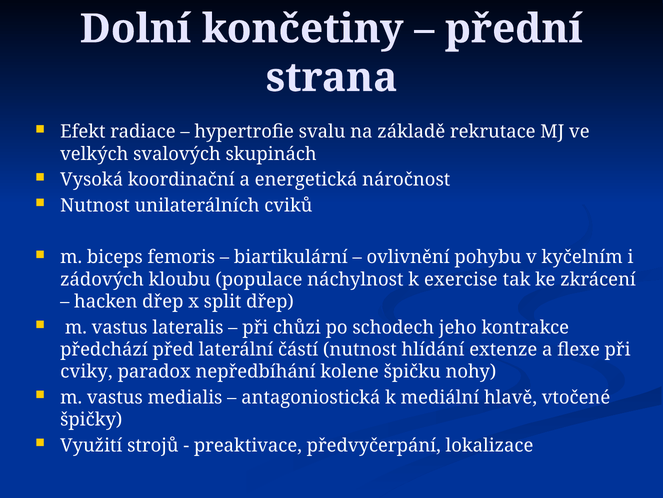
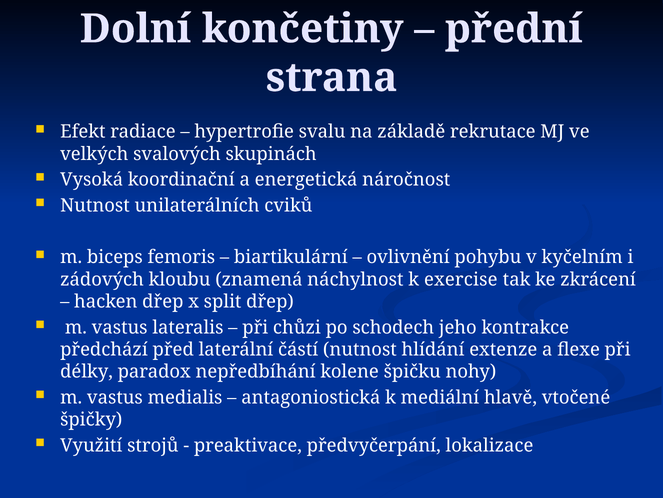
populace: populace -> znamená (259, 279)
cviky: cviky -> délky (87, 371)
